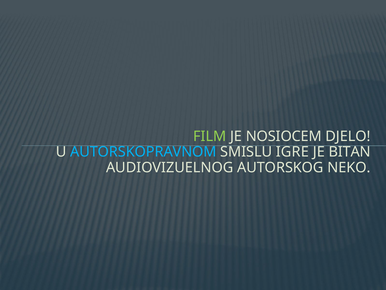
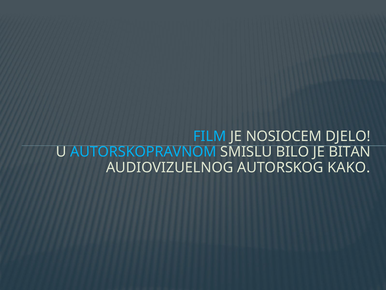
FILM colour: light green -> light blue (210, 136)
IGRE: IGRE -> BILO (292, 152)
NEKO: NEKO -> KAKO (349, 167)
